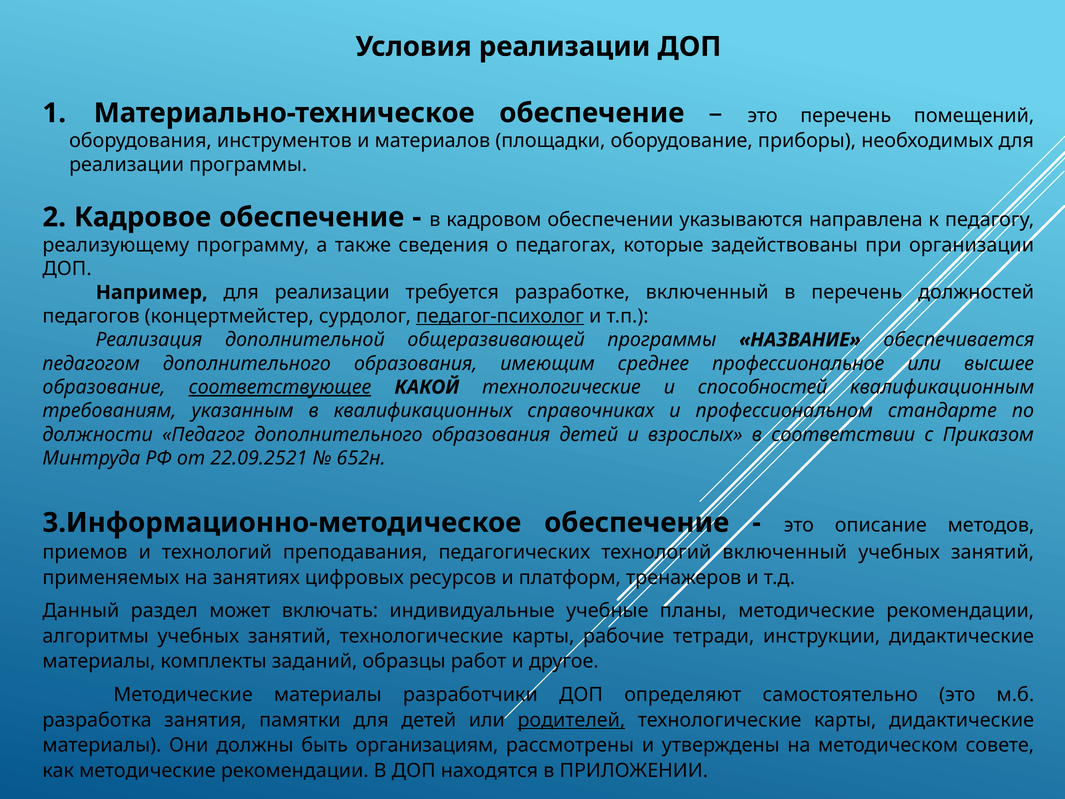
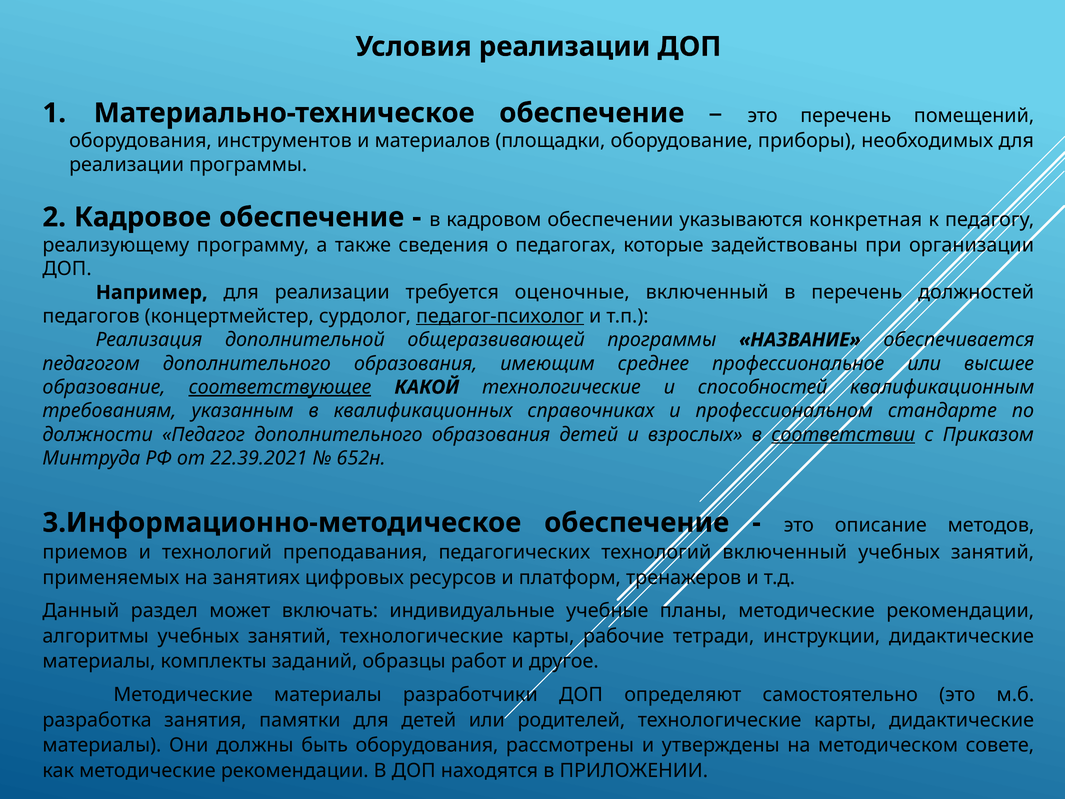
направлена: направлена -> конкретная (866, 220)
разработке: разработке -> оценочные (572, 292)
соответствии underline: none -> present (843, 434)
22.09.2521: 22.09.2521 -> 22.39.2021 (259, 458)
родителей underline: present -> none (571, 720)
быть организациям: организациям -> оборудования (427, 745)
